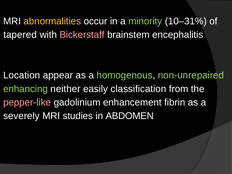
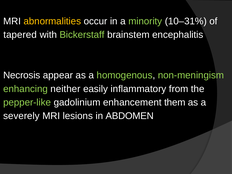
Bickerstaff colour: pink -> light green (82, 35)
Location: Location -> Necrosis (22, 75)
non-unrepaired: non-unrepaired -> non-meningism (191, 75)
classification: classification -> inflammatory (138, 89)
pepper-like colour: pink -> light green (27, 102)
fibrin: fibrin -> them (175, 102)
studies: studies -> lesions (78, 116)
